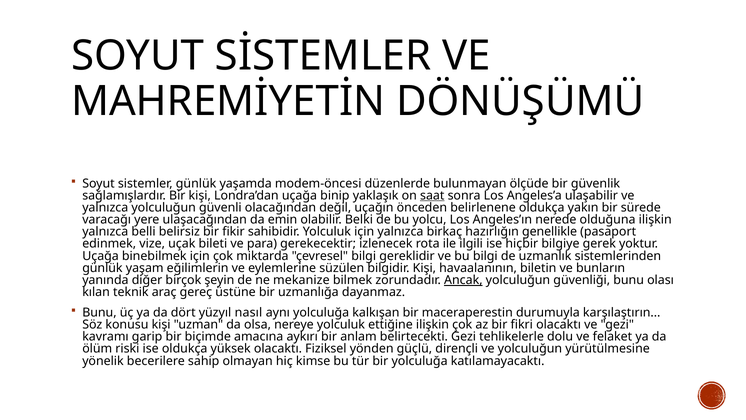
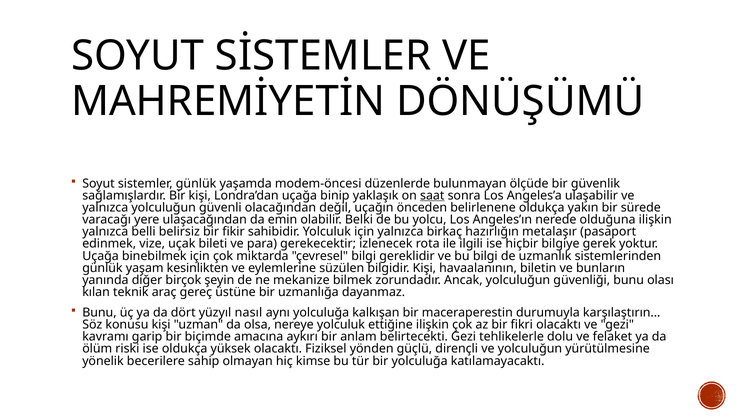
genellikle: genellikle -> metalaşır (550, 232)
eğilimlerin: eğilimlerin -> kesinlikten (198, 268)
Ancak underline: present -> none (463, 280)
